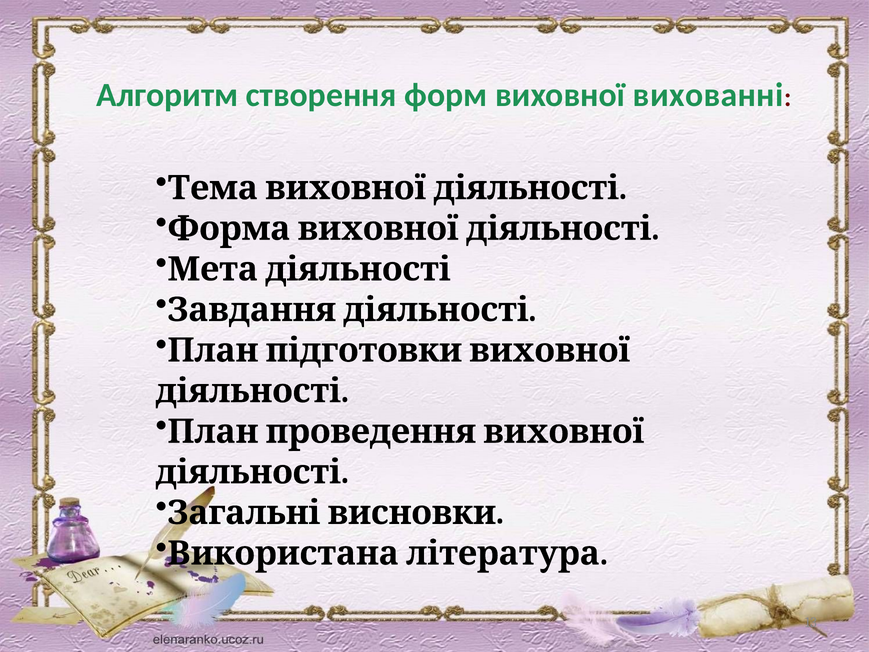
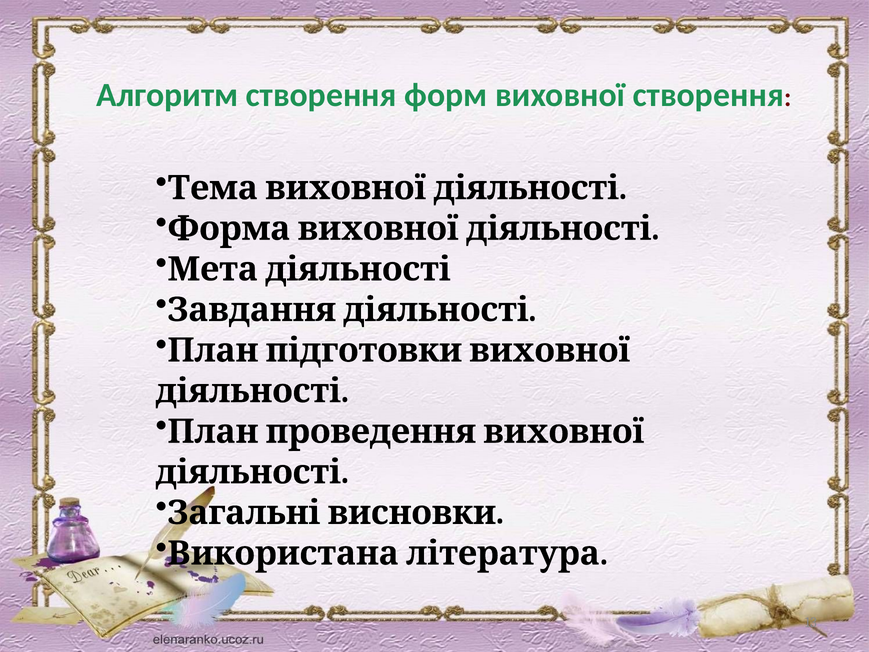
виховної вихованні: вихованні -> створення (708, 95)
